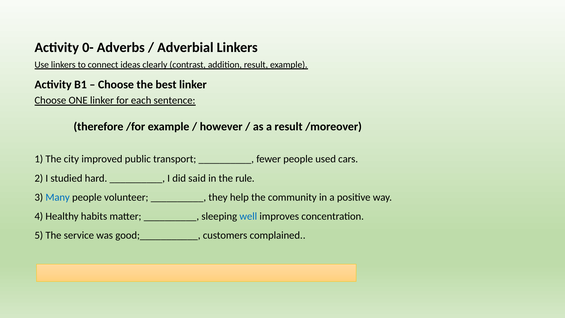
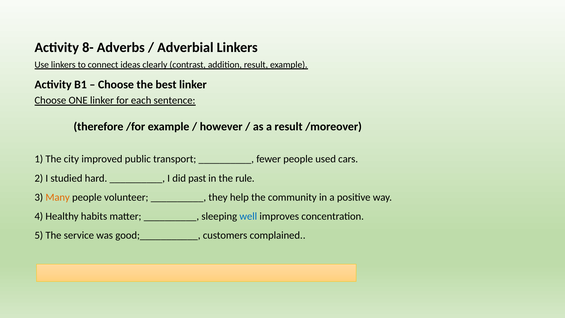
0-: 0- -> 8- (88, 47)
said: said -> past (197, 178)
Many colour: blue -> orange (58, 197)
